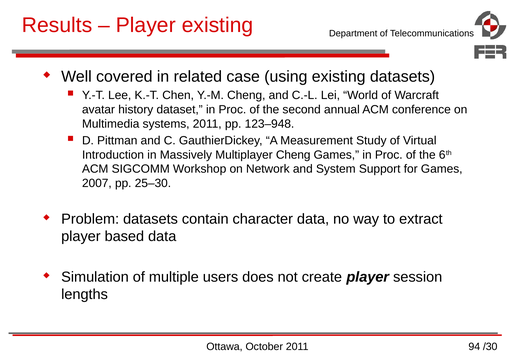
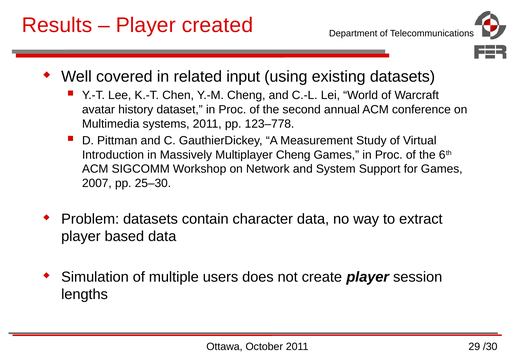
Player existing: existing -> created (217, 25)
case: case -> input (243, 76)
123–948: 123–948 -> 123–778 (270, 124)
94: 94 -> 29 (474, 346)
